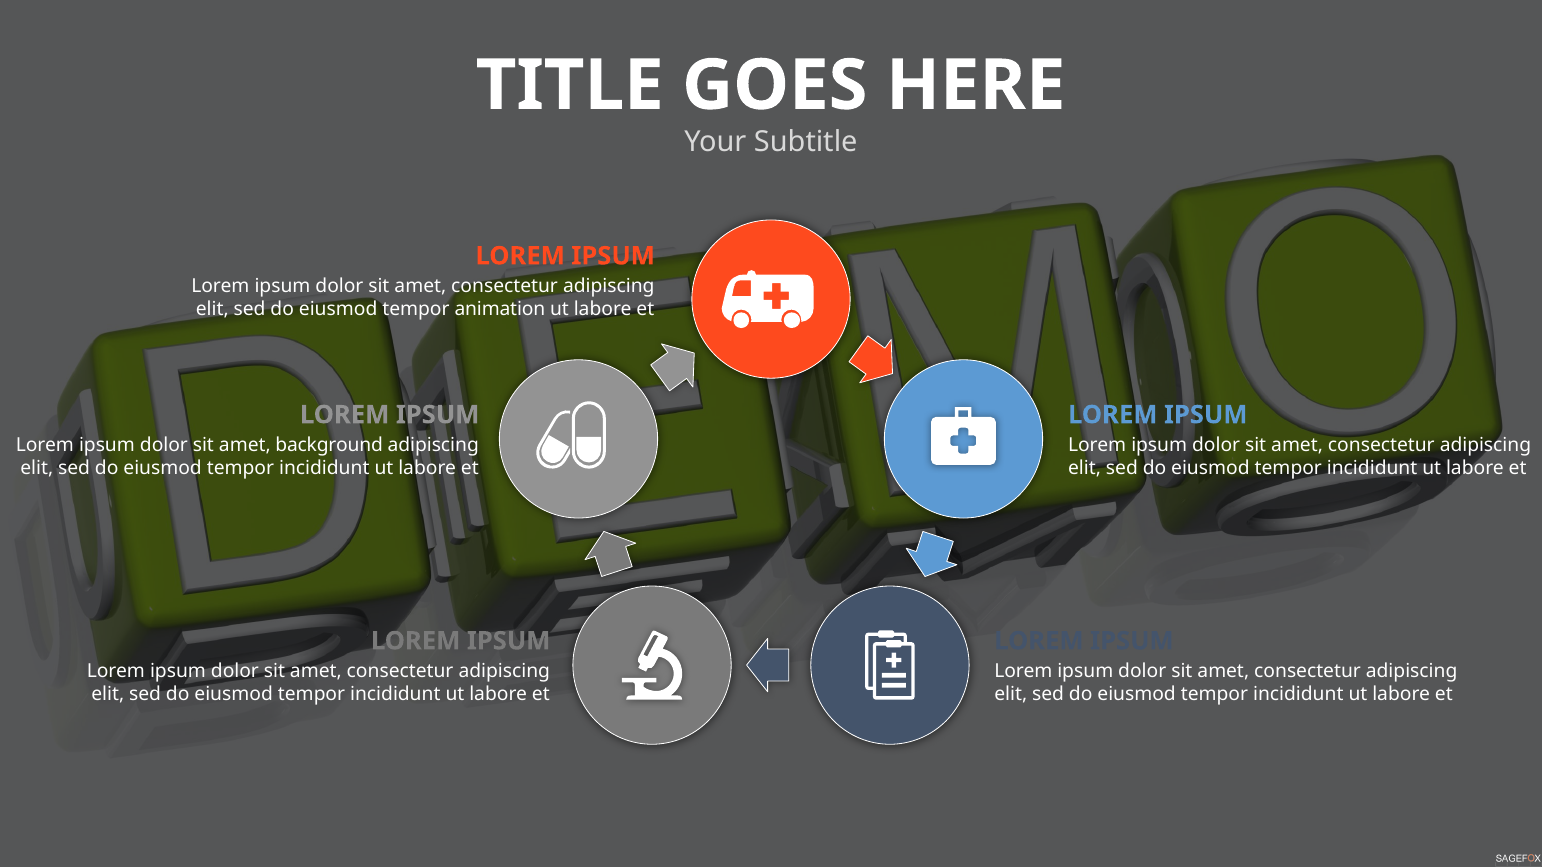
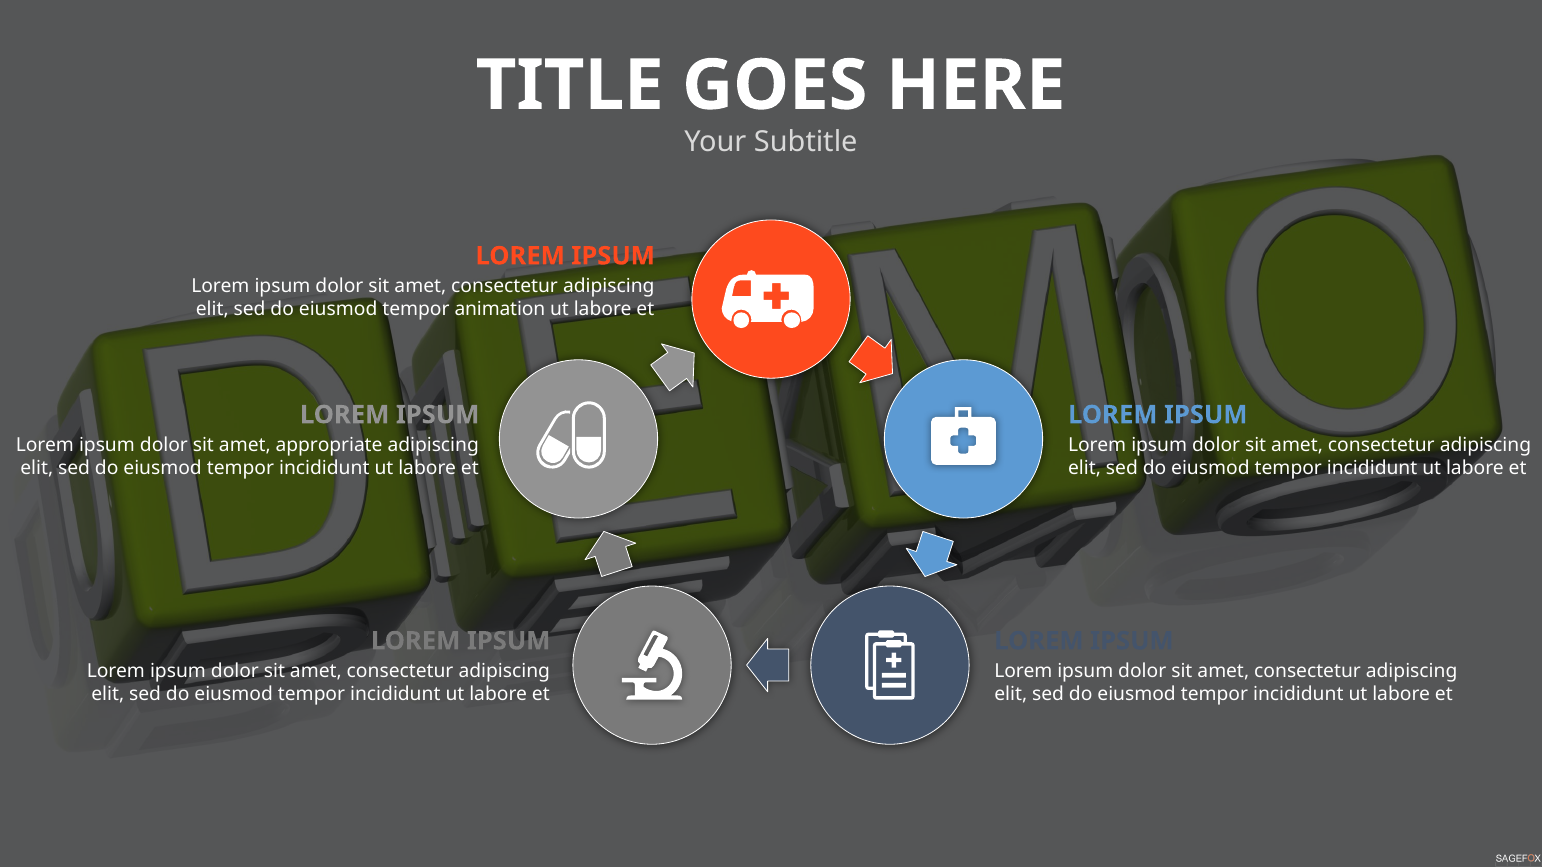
background: background -> appropriate (329, 445)
